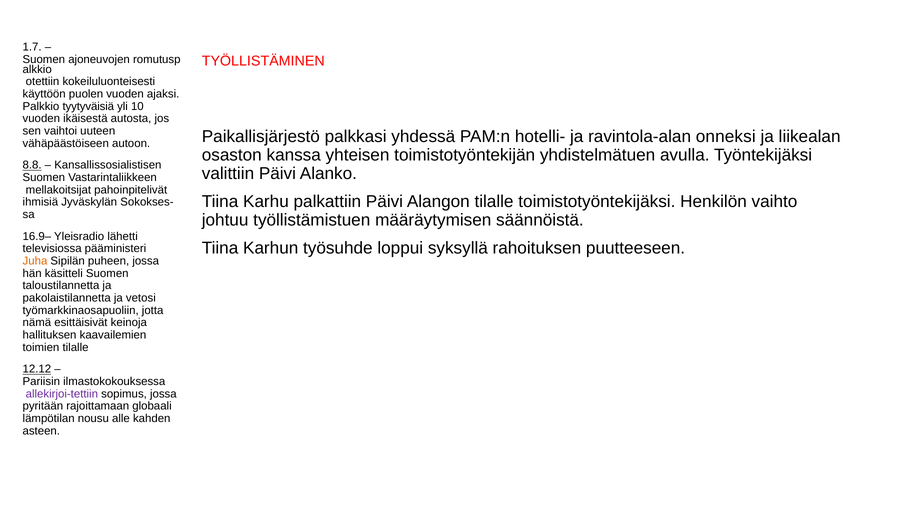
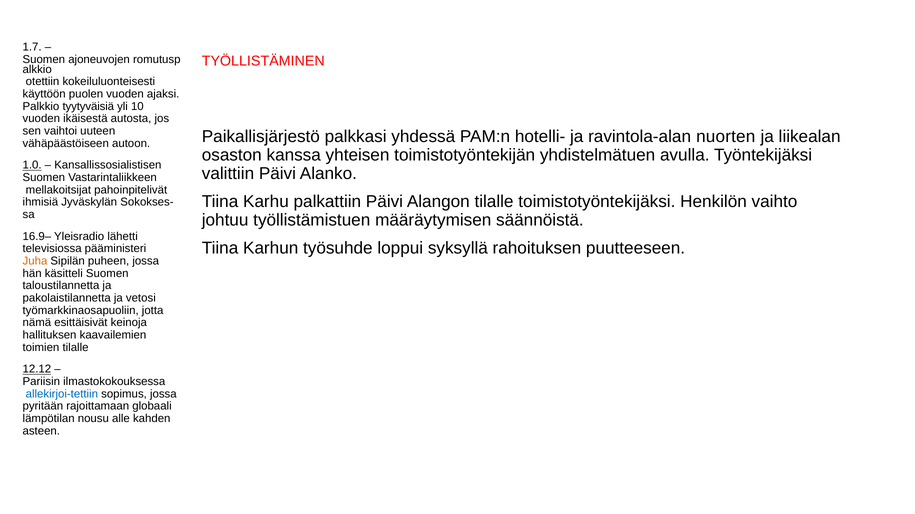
onneksi: onneksi -> nuorten (726, 137)
8.8: 8.8 -> 1.0 (32, 165)
allekirjoi-tettiin colour: purple -> blue (62, 394)
